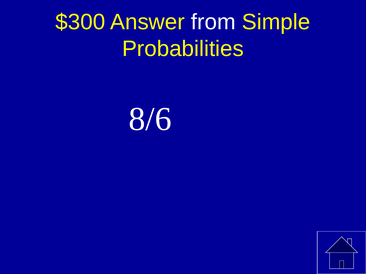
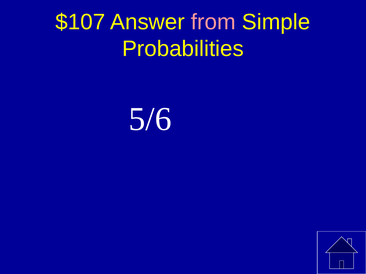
$300: $300 -> $107 (80, 22)
from colour: white -> pink (213, 22)
8/6: 8/6 -> 5/6 (150, 119)
